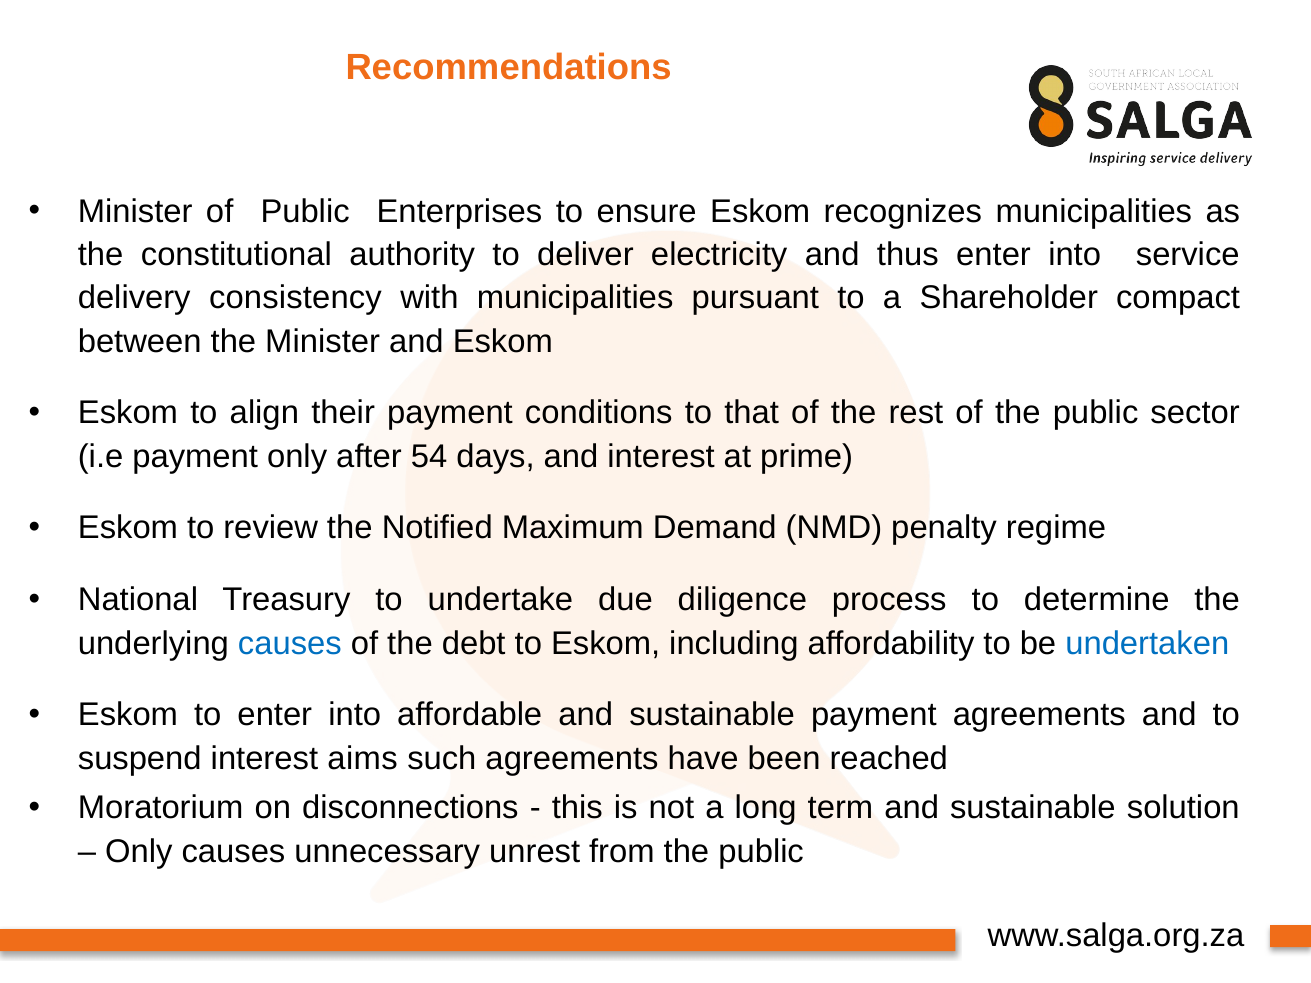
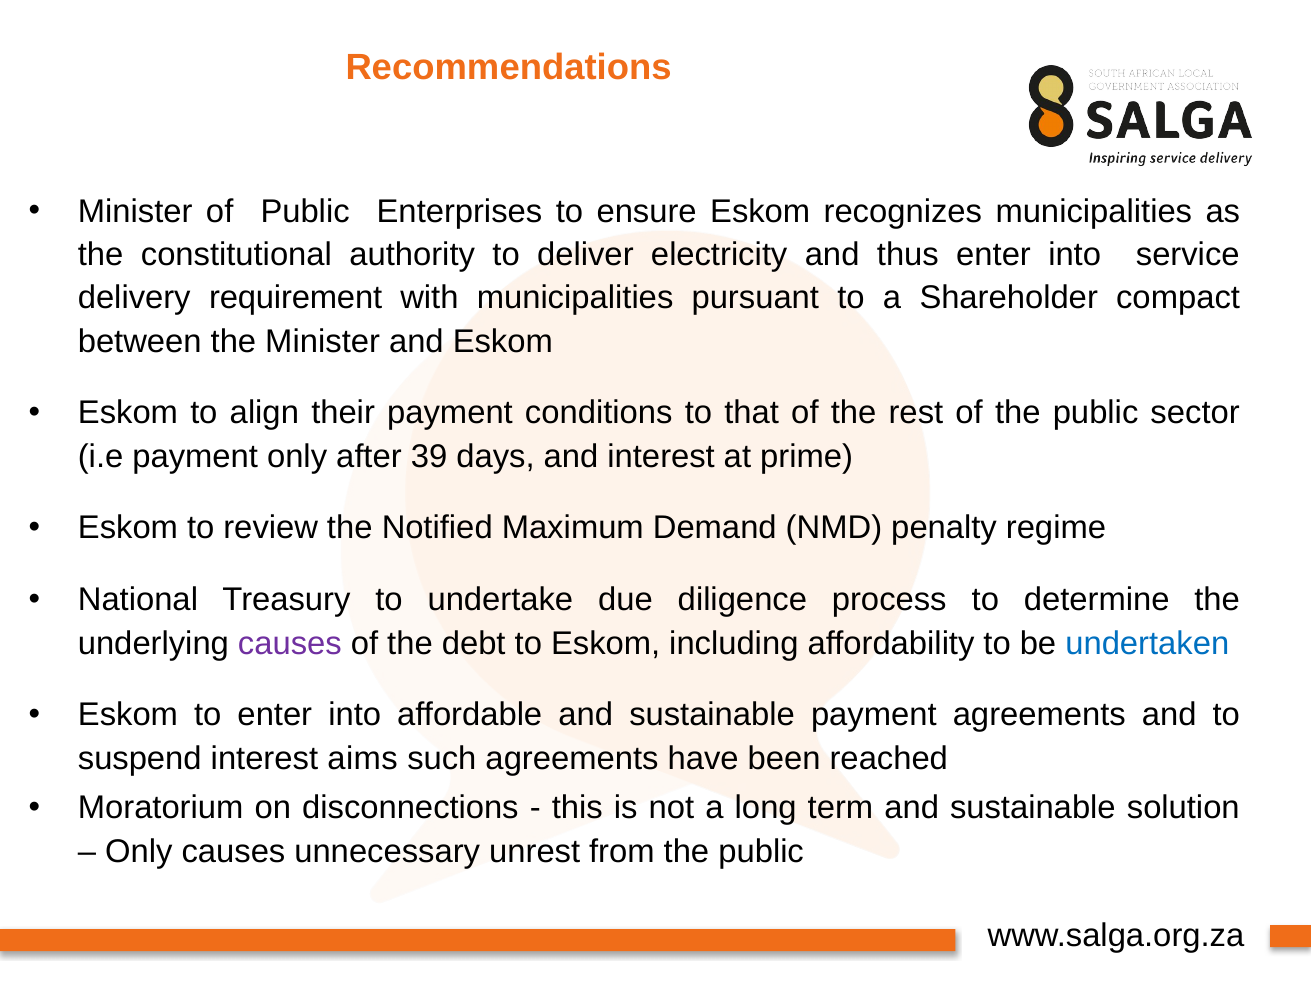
consistency: consistency -> requirement (296, 298)
54: 54 -> 39 (429, 456)
causes colour: blue -> purple (290, 643)
